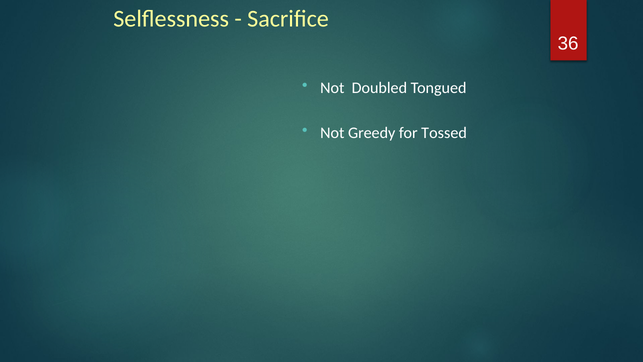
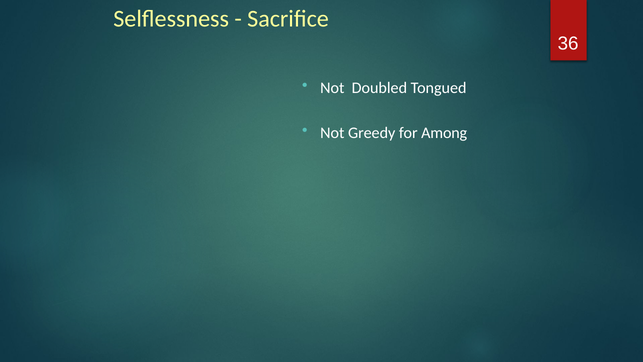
Tossed: Tossed -> Among (444, 133)
